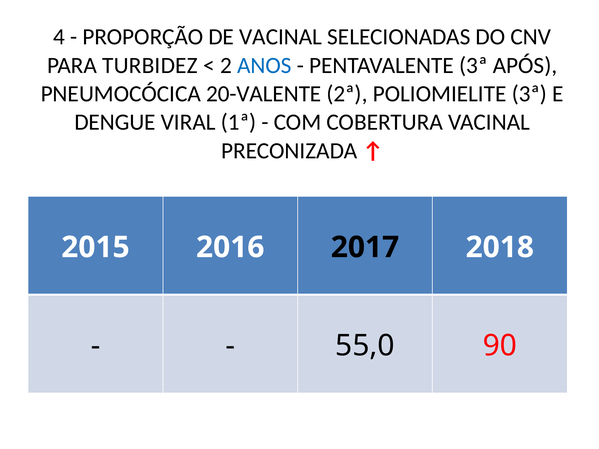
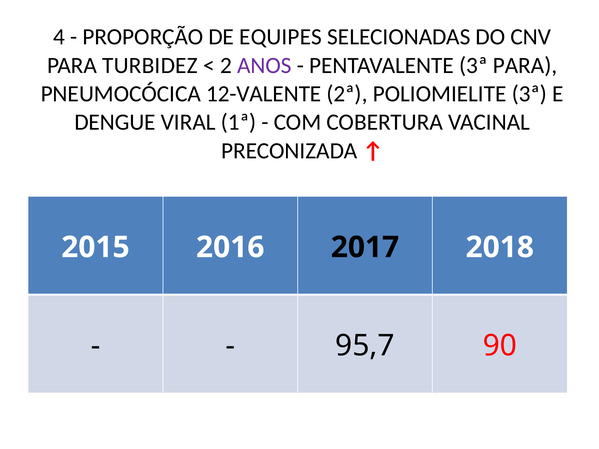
DE VACINAL: VACINAL -> EQUIPES (281, 37)
ANOS colour: blue -> purple (264, 65)
3ª APÓS: APÓS -> PARA (525, 65)
20-VALENTE: 20-VALENTE -> 12-VALENTE (264, 94)
55,0: 55,0 -> 95,7 (365, 346)
